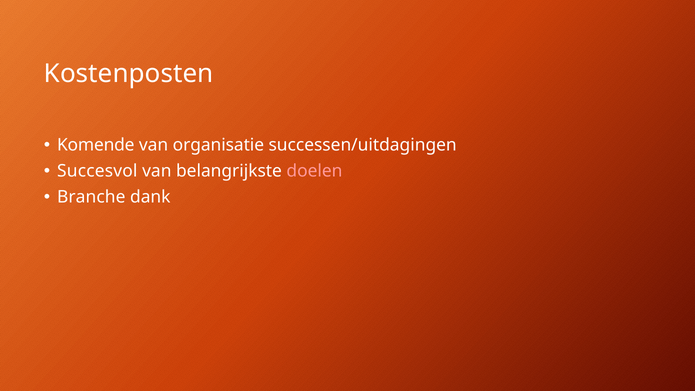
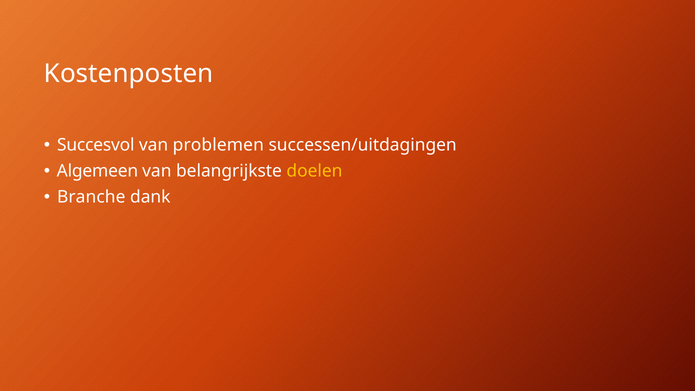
Komende: Komende -> Succesvol (96, 145)
organisatie: organisatie -> problemen (218, 145)
Succesvol: Succesvol -> Algemeen (97, 171)
doelen colour: pink -> yellow (314, 171)
